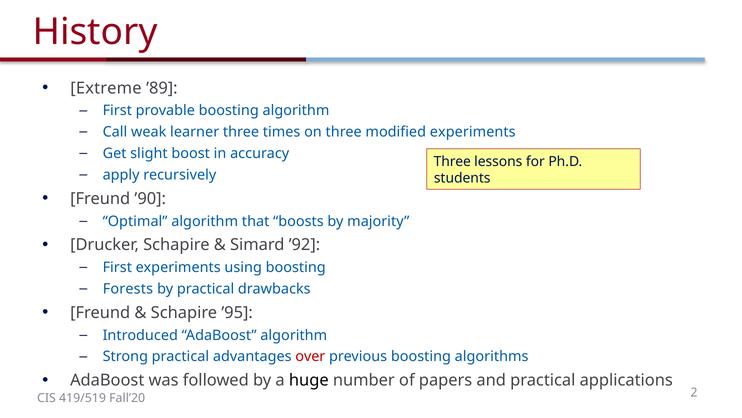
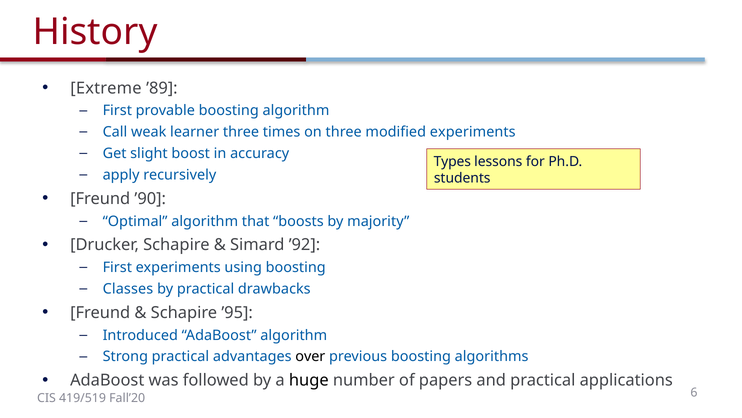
Three: Three -> Types (452, 161)
Forests: Forests -> Classes (128, 289)
over colour: red -> black (310, 356)
2: 2 -> 6 (694, 392)
